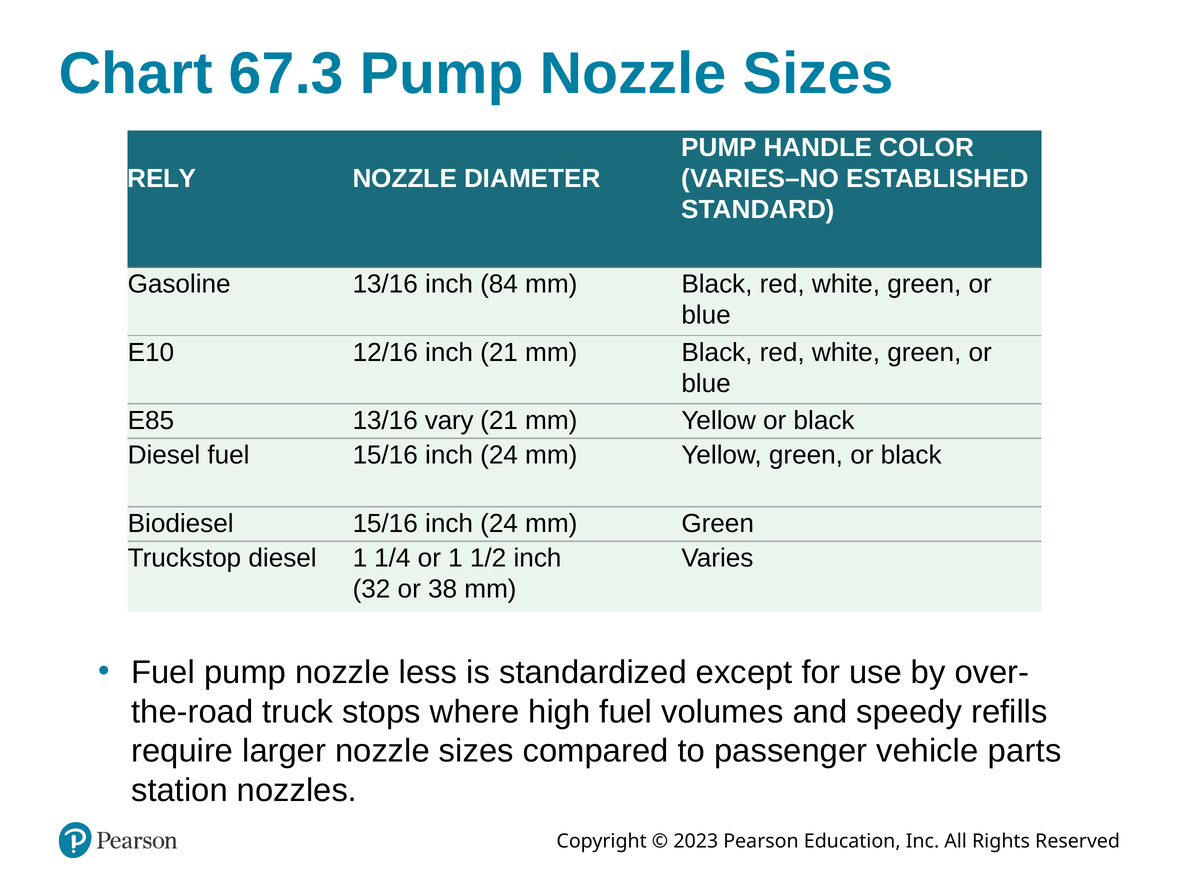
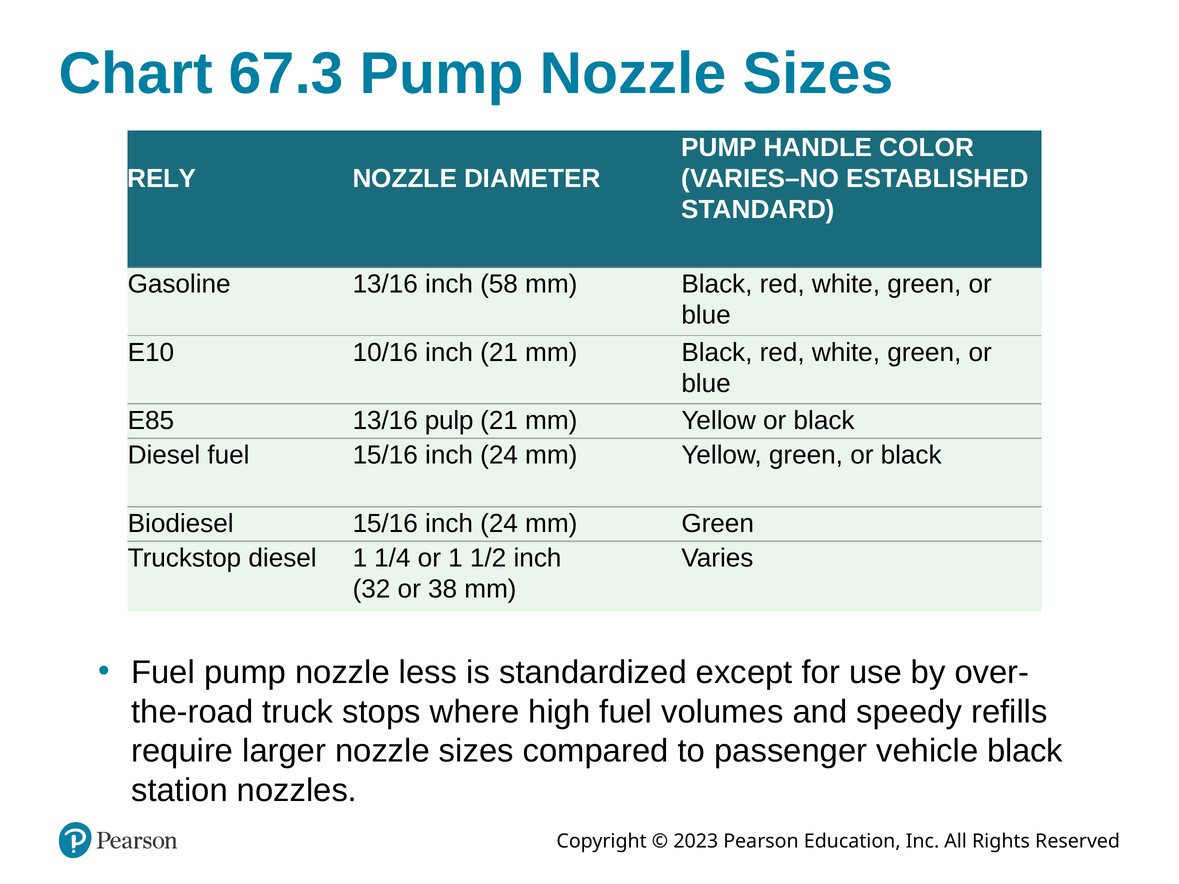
84: 84 -> 58 (499, 284)
12/16: 12/16 -> 10/16 (385, 353)
vary: vary -> pulp (449, 421)
vehicle parts: parts -> black (1025, 751)
